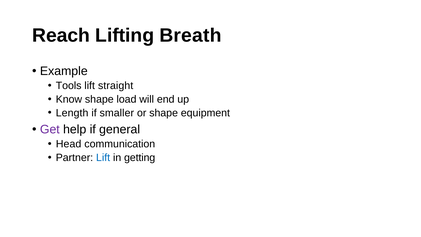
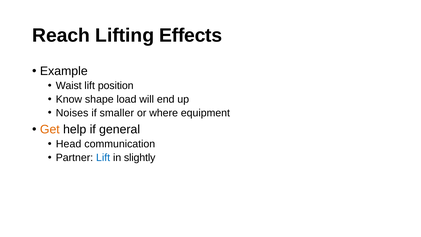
Breath: Breath -> Effects (191, 35)
Tools: Tools -> Waist (69, 86)
straight: straight -> position (116, 86)
Length: Length -> Noises (72, 113)
or shape: shape -> where (164, 113)
Get colour: purple -> orange (50, 129)
getting: getting -> slightly (140, 158)
